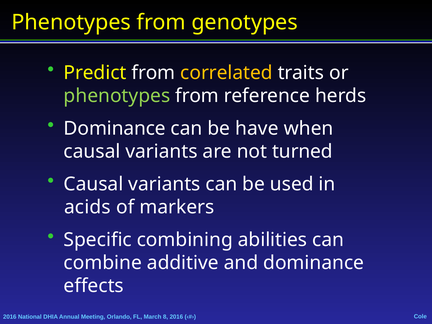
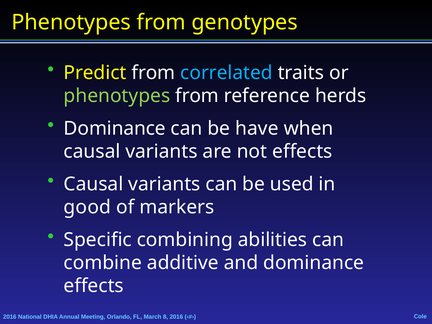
correlated colour: yellow -> light blue (227, 73)
not turned: turned -> effects (302, 151)
acids: acids -> good (87, 207)
